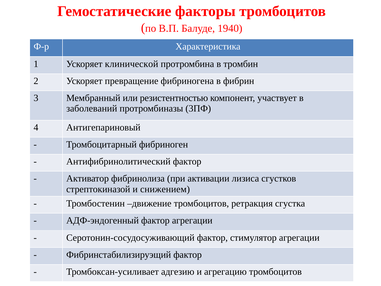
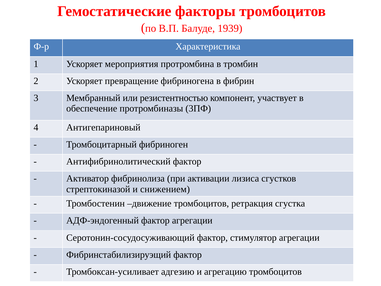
1940: 1940 -> 1939 (230, 28)
клинической: клинической -> мероприятия (132, 64)
заболеваний: заболеваний -> обеспечение (92, 108)
